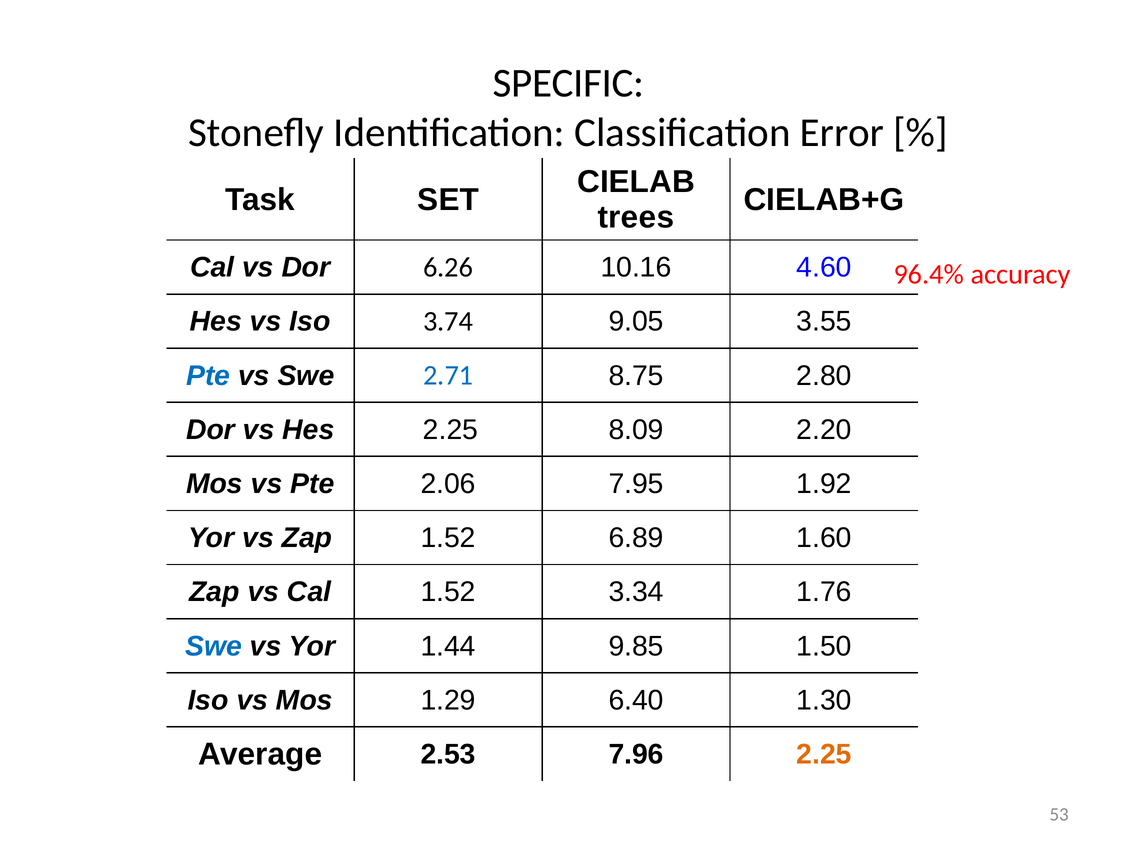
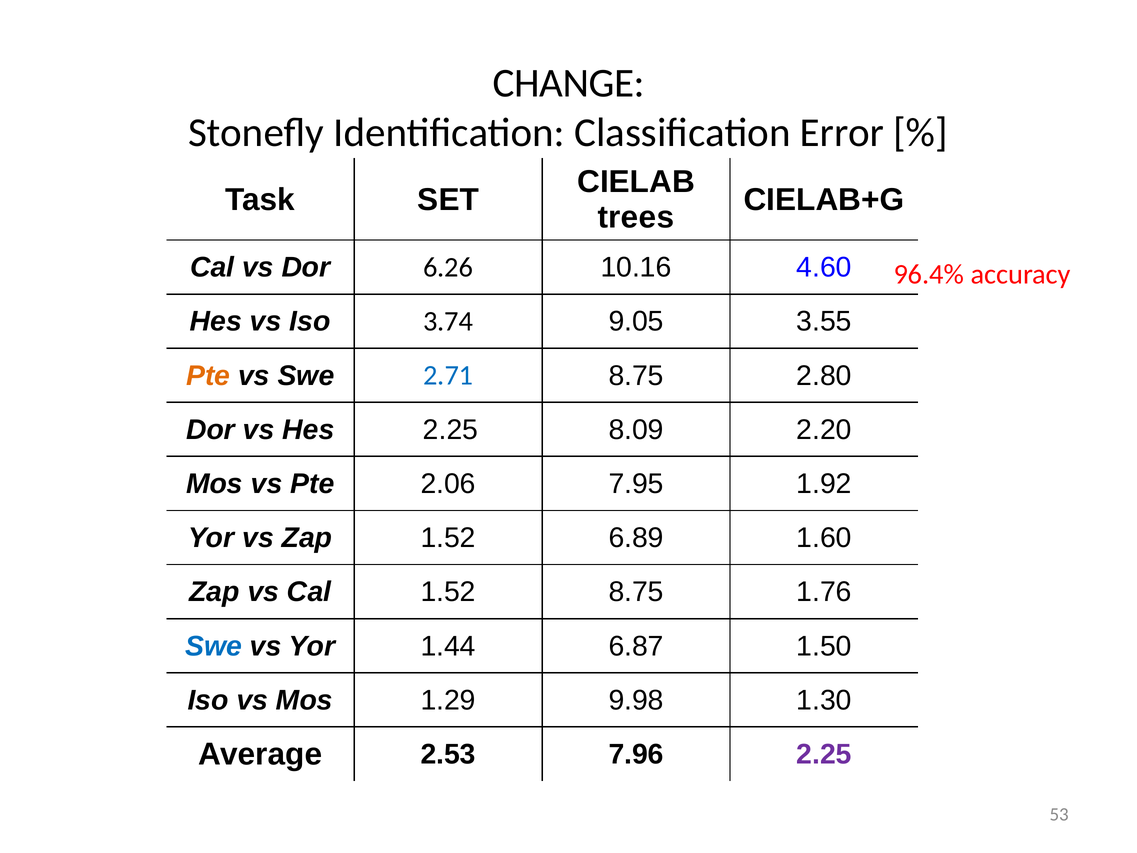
SPECIFIC: SPECIFIC -> CHANGE (569, 83)
Pte colour: blue -> orange (208, 376)
1.52 3.34: 3.34 -> 8.75 (636, 592)
9.85: 9.85 -> 6.87 (636, 646)
6.40: 6.40 -> 9.98 (636, 700)
2.25 colour: orange -> purple (824, 754)
